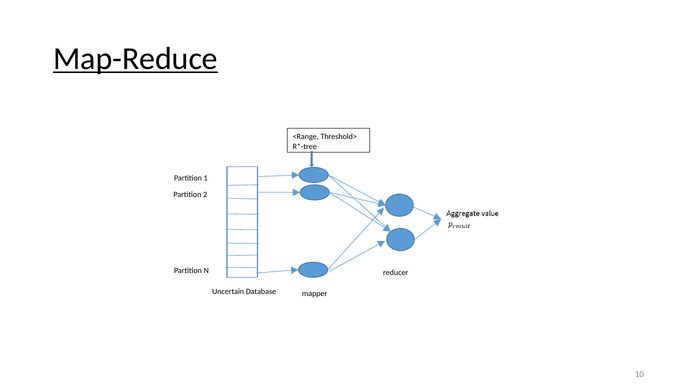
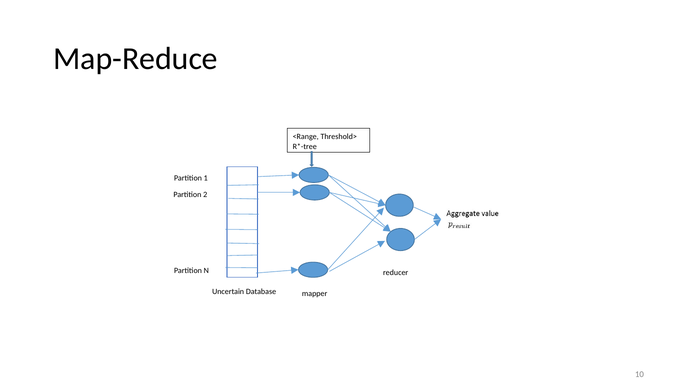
Map-Reduce underline: present -> none (135, 59)
